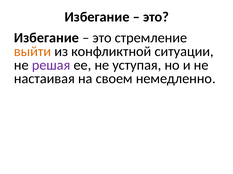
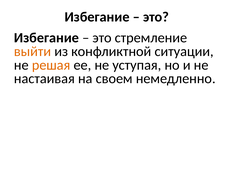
решая colour: purple -> orange (51, 65)
